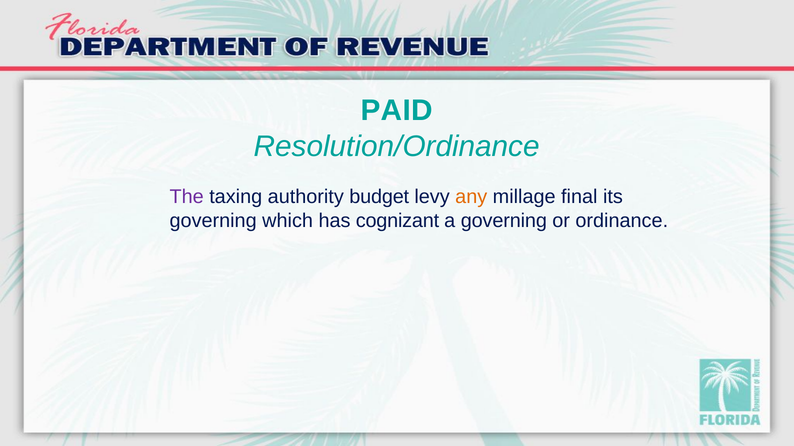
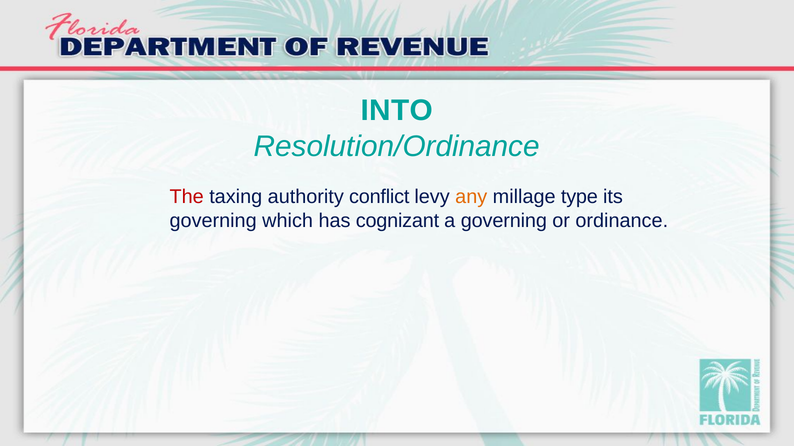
PAID: PAID -> INTO (397, 111)
The colour: purple -> red (187, 197)
budget: budget -> conflict (379, 197)
final: final -> type (579, 197)
